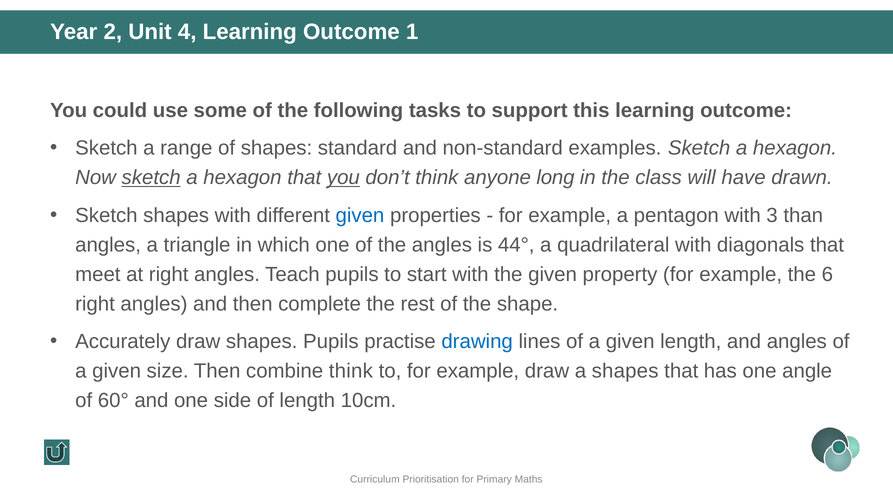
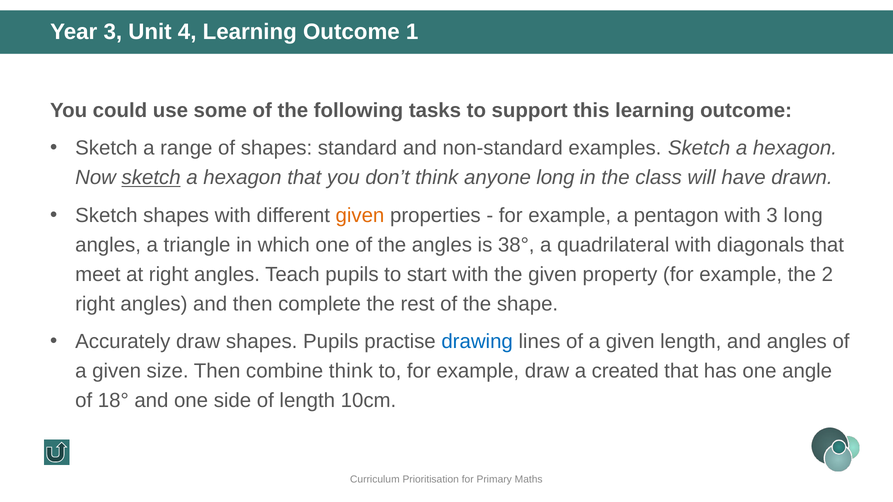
Year 2: 2 -> 3 (113, 32)
you underline: present -> none (343, 178)
given colour: blue -> orange (360, 216)
3 than: than -> long (803, 216)
44°: 44° -> 38° (516, 245)
6: 6 -> 2 (827, 274)
a shapes: shapes -> created (625, 371)
60°: 60° -> 18° (113, 401)
